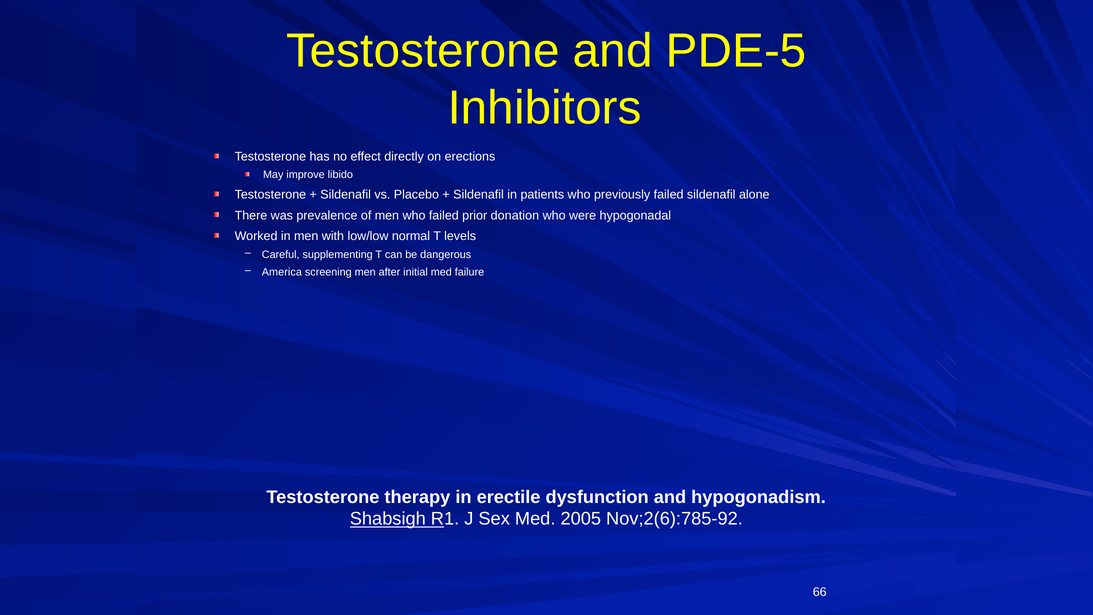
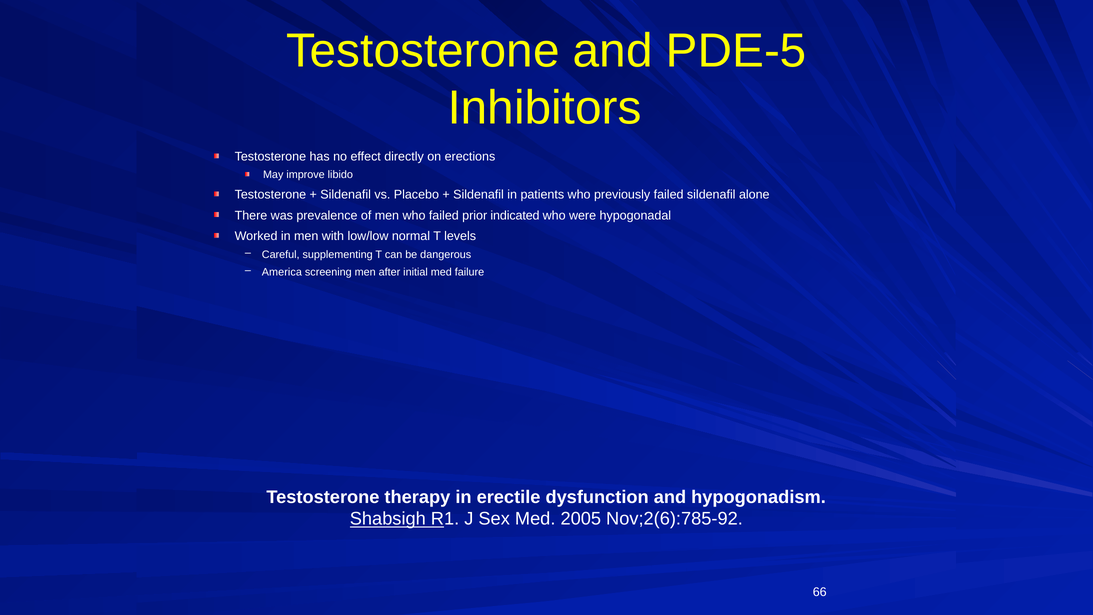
donation: donation -> indicated (515, 215)
